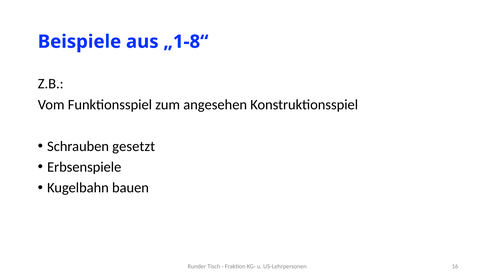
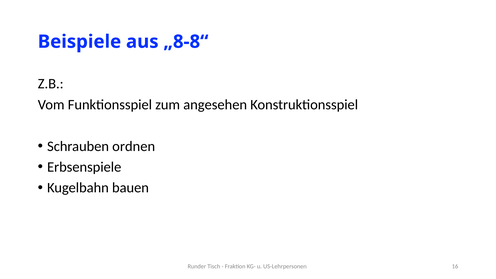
„1-8“: „1-8“ -> „8-8“ (186, 42)
gesetzt: gesetzt -> ordnen (134, 146)
